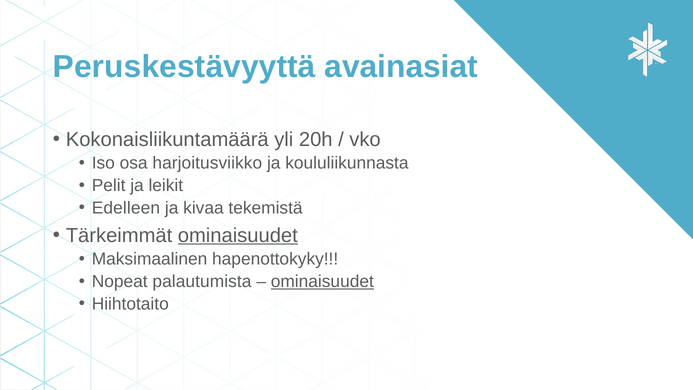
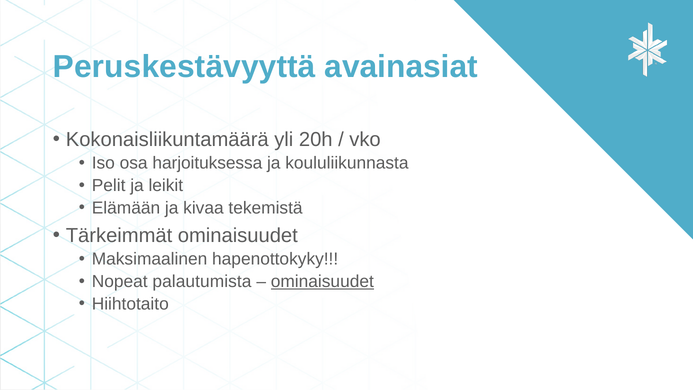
harjoitusviikko: harjoitusviikko -> harjoituksessa (207, 163)
Edelleen: Edelleen -> Elämään (126, 208)
ominaisuudet underline: present -> none (238, 235)
